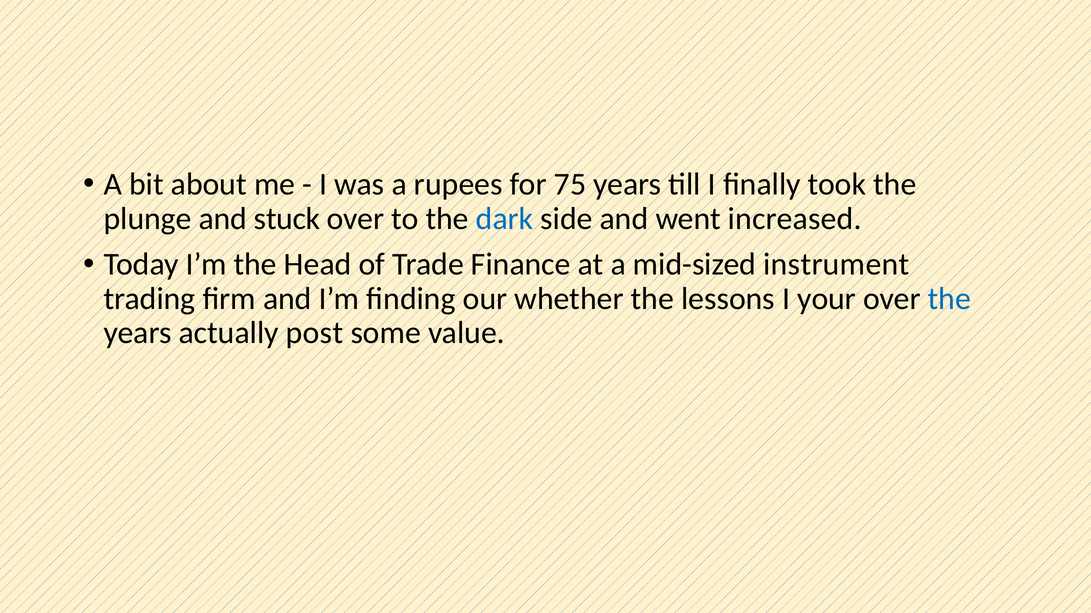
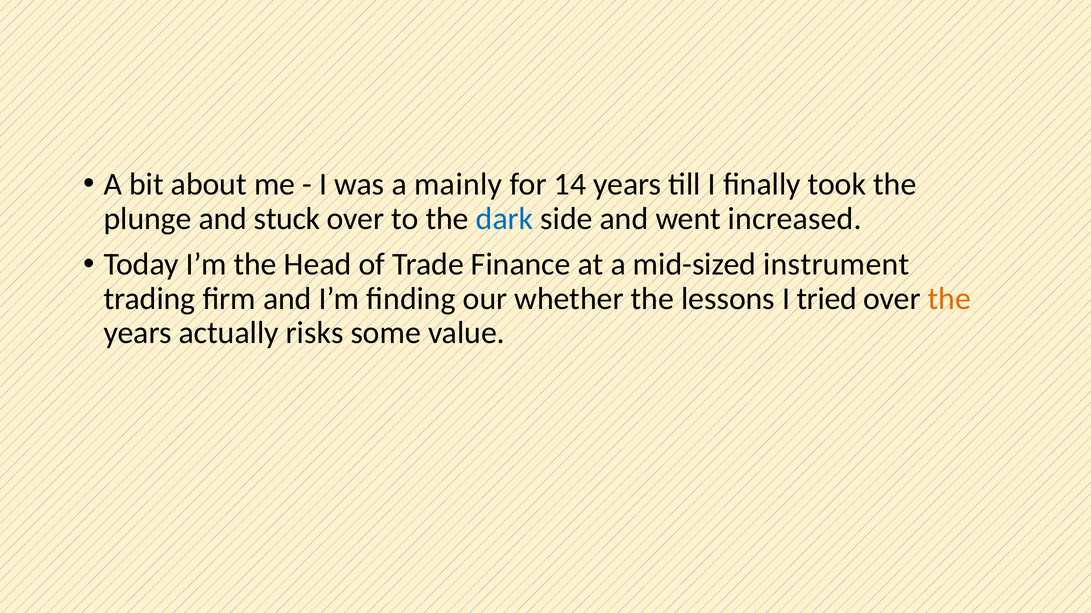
rupees: rupees -> mainly (458, 184)
75: 75 -> 14 (570, 184)
your: your -> tried (827, 299)
the colour: blue -> orange (949, 299)
post: post -> risks (315, 333)
